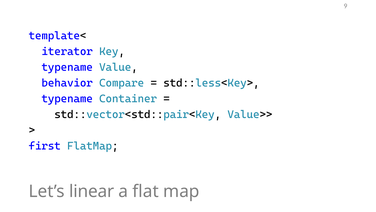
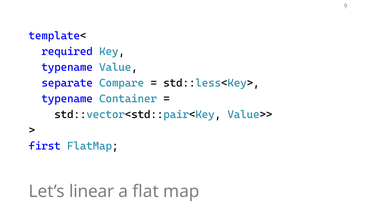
iterator: iterator -> required (67, 51)
behavior: behavior -> separate (67, 83)
